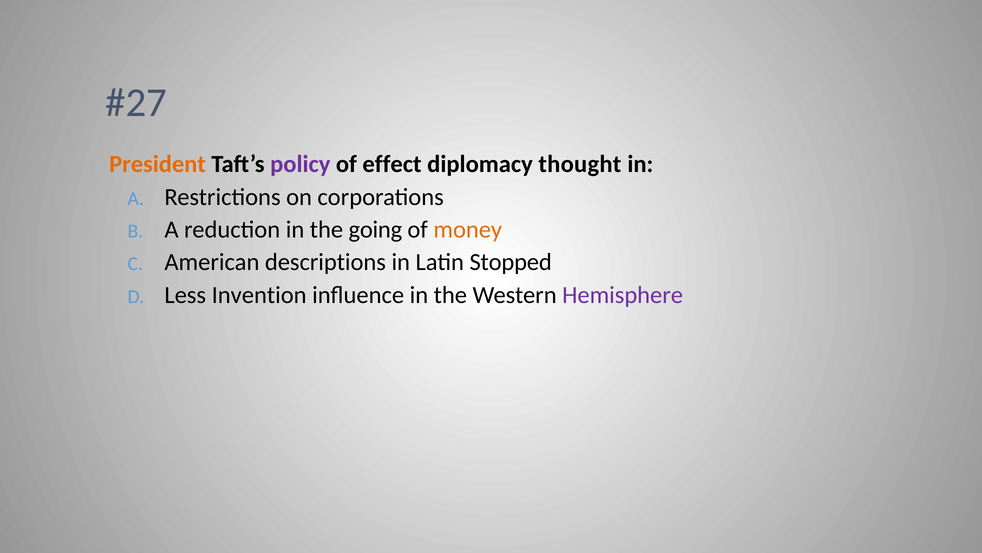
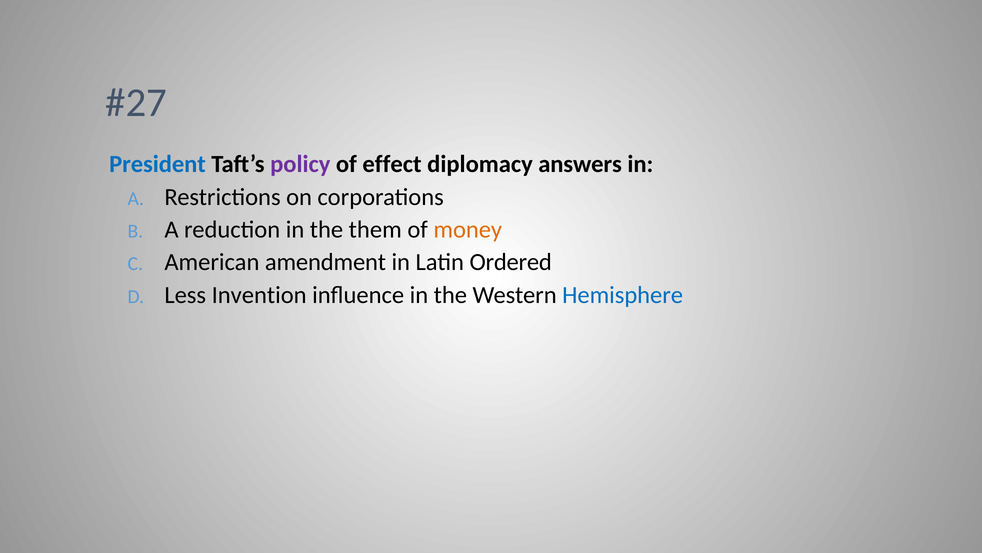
President colour: orange -> blue (157, 164)
thought: thought -> answers (580, 164)
going: going -> them (375, 229)
descriptions: descriptions -> amendment (325, 262)
Stopped: Stopped -> Ordered (511, 262)
Hemisphere colour: purple -> blue (623, 295)
